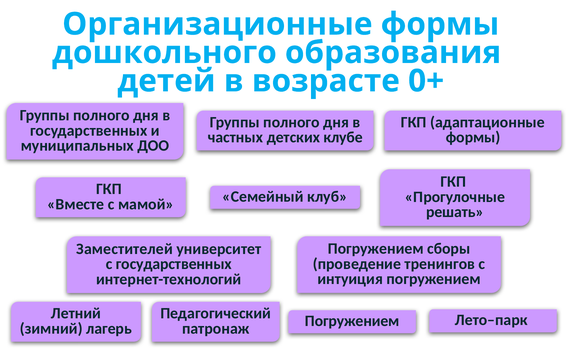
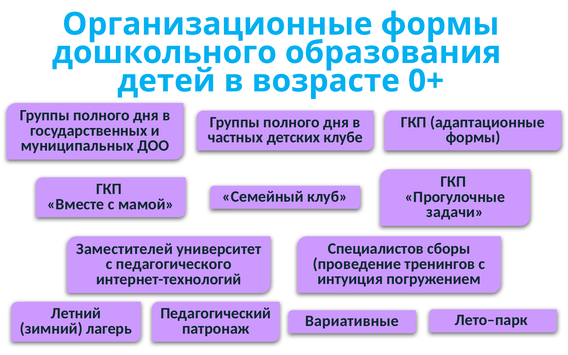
решать: решать -> задачи (455, 212)
Погружением: Погружением -> Специалистов (376, 249)
с государственных: государственных -> педагогического (174, 264)
лагерь Погружением: Погружением -> Вариативные (352, 321)
